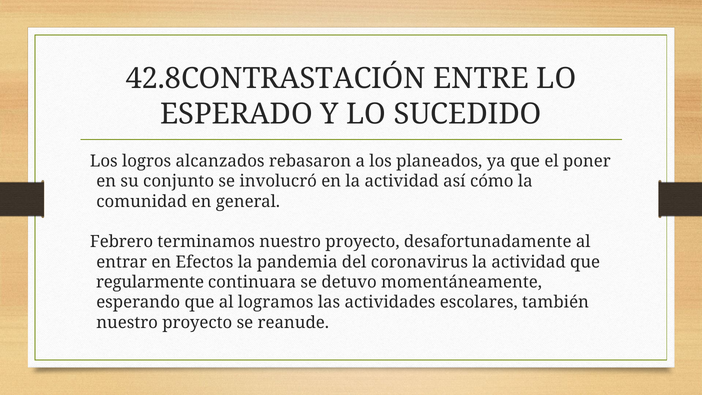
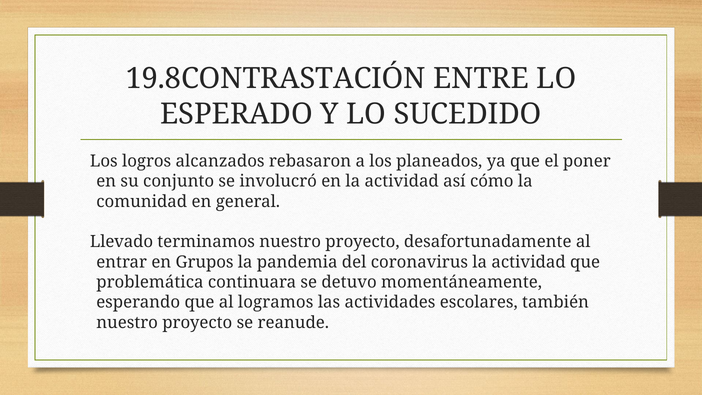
42.8CONTRASTACIÓN: 42.8CONTRASTACIÓN -> 19.8CONTRASTACIÓN (276, 79)
Febrero: Febrero -> Llevado (122, 242)
Efectos: Efectos -> Grupos (205, 262)
regularmente: regularmente -> problemática (150, 282)
